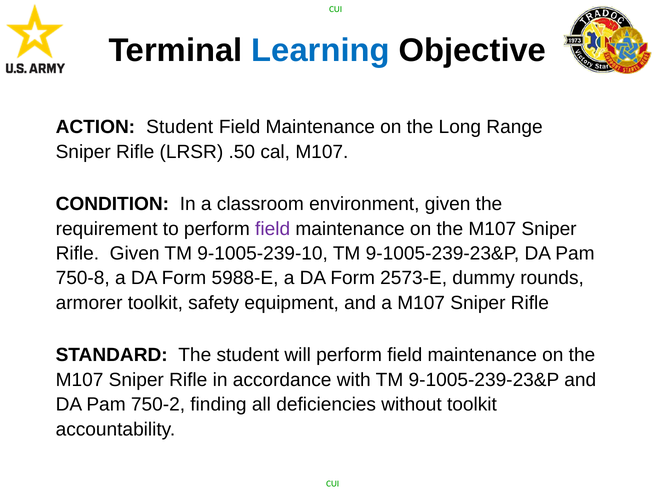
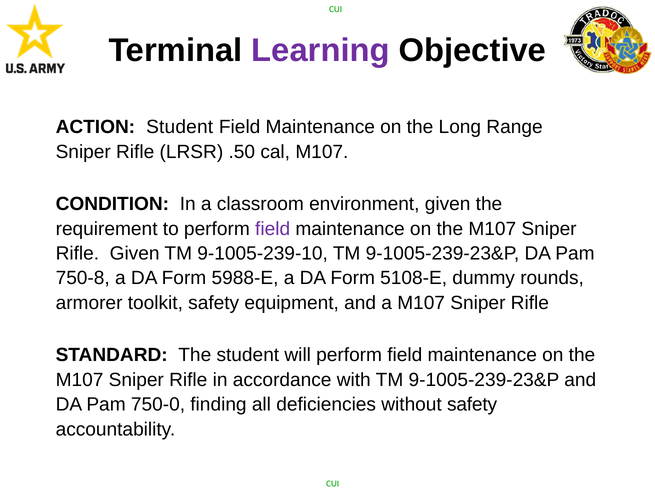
Learning colour: blue -> purple (321, 50)
2573-E: 2573-E -> 5108-E (414, 278)
750-2: 750-2 -> 750-0 (158, 405)
without toolkit: toolkit -> safety (472, 405)
